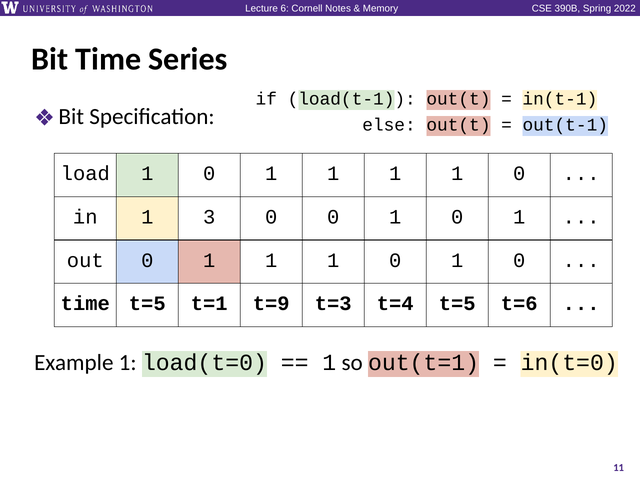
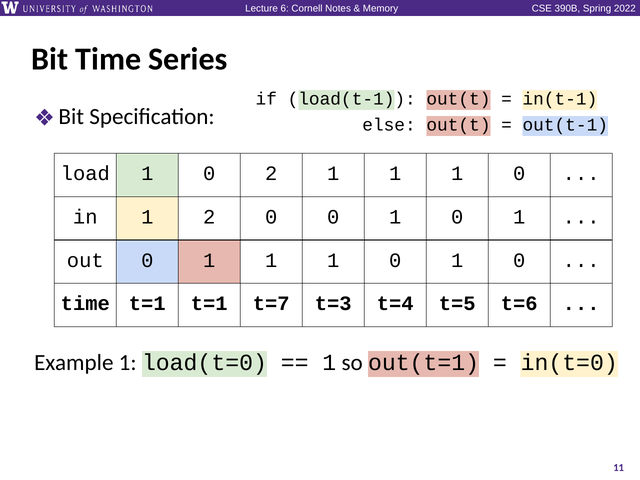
load 1 0 1: 1 -> 2 (271, 174)
1 3: 3 -> 2 (209, 217)
time t=5: t=5 -> t=1 (147, 304)
t=9: t=9 -> t=7 (271, 304)
